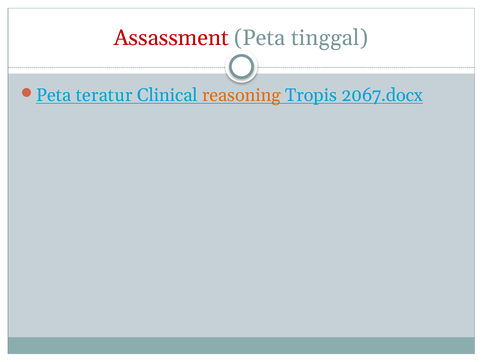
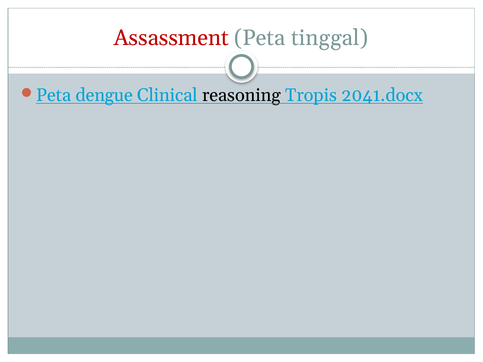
teratur: teratur -> dengue (104, 95)
reasoning colour: orange -> black (241, 95)
2067.docx: 2067.docx -> 2041.docx (382, 95)
